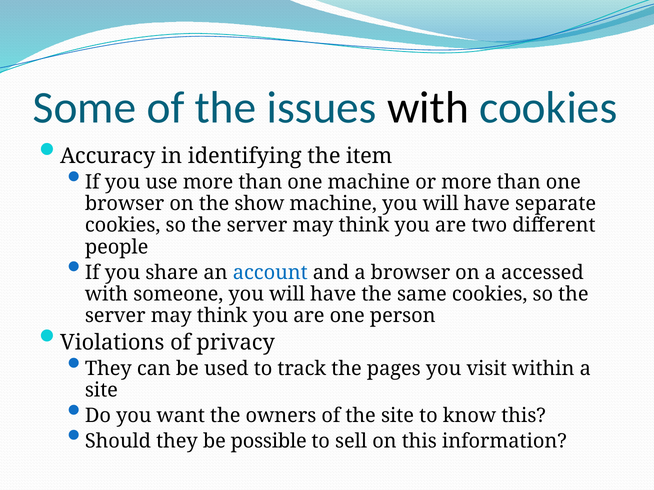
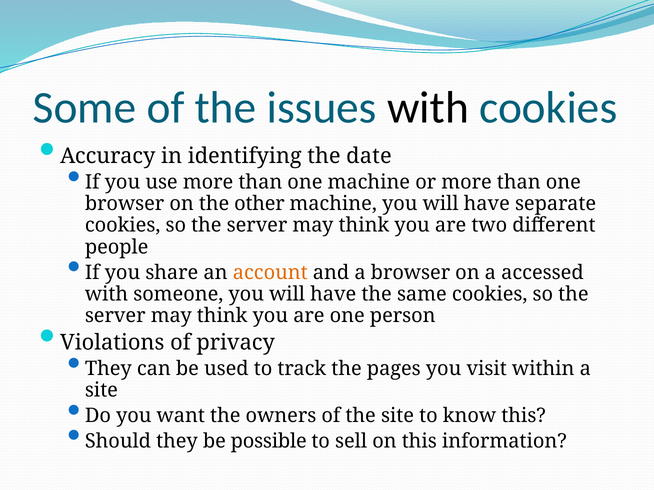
item: item -> date (369, 156)
show: show -> other (259, 204)
account colour: blue -> orange (270, 273)
